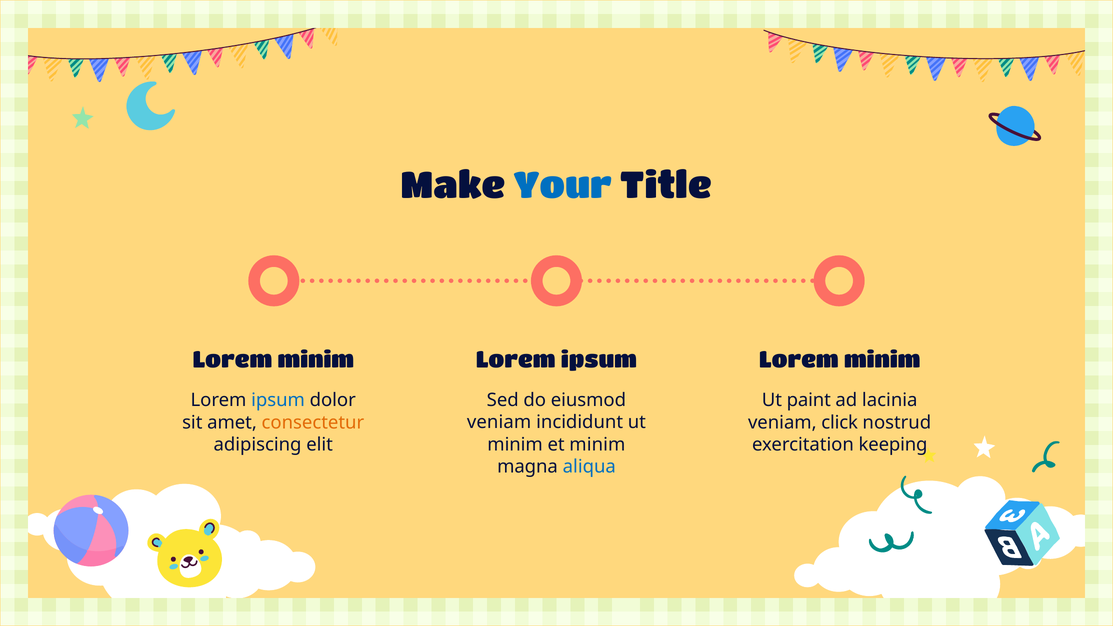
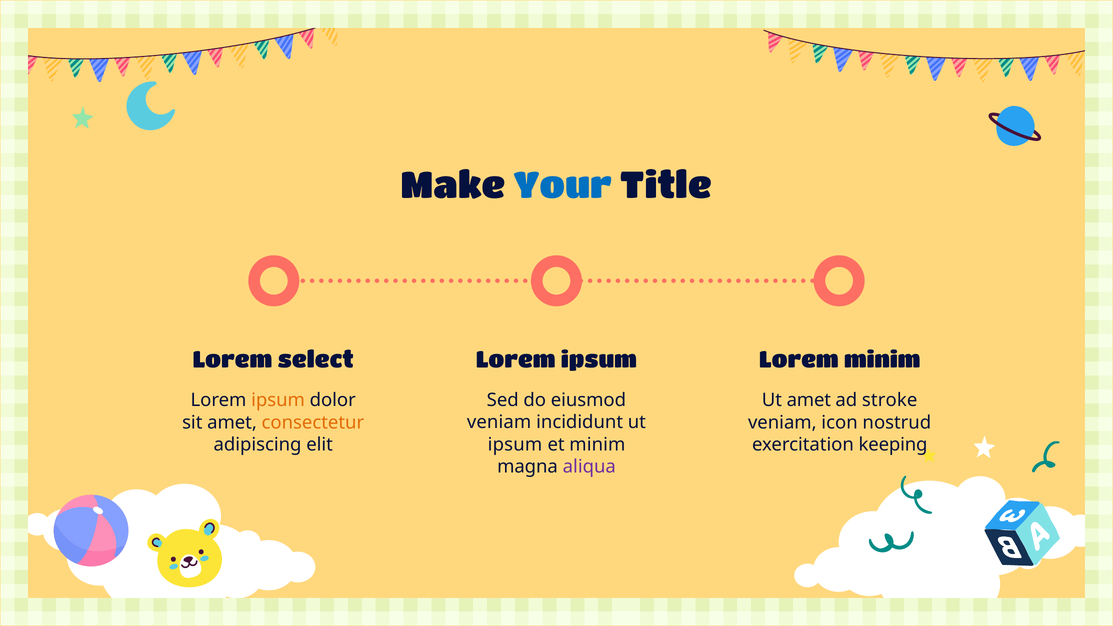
minim: minim -> select (316, 360)
ipsum colour: blue -> orange (278, 400)
Ut paint: paint -> amet (809, 400)
lacinia: lacinia -> stroke (890, 400)
click: click -> icon (840, 422)
minim: minim -> ipsum (515, 445)
aliqua colour: blue -> purple (589, 467)
